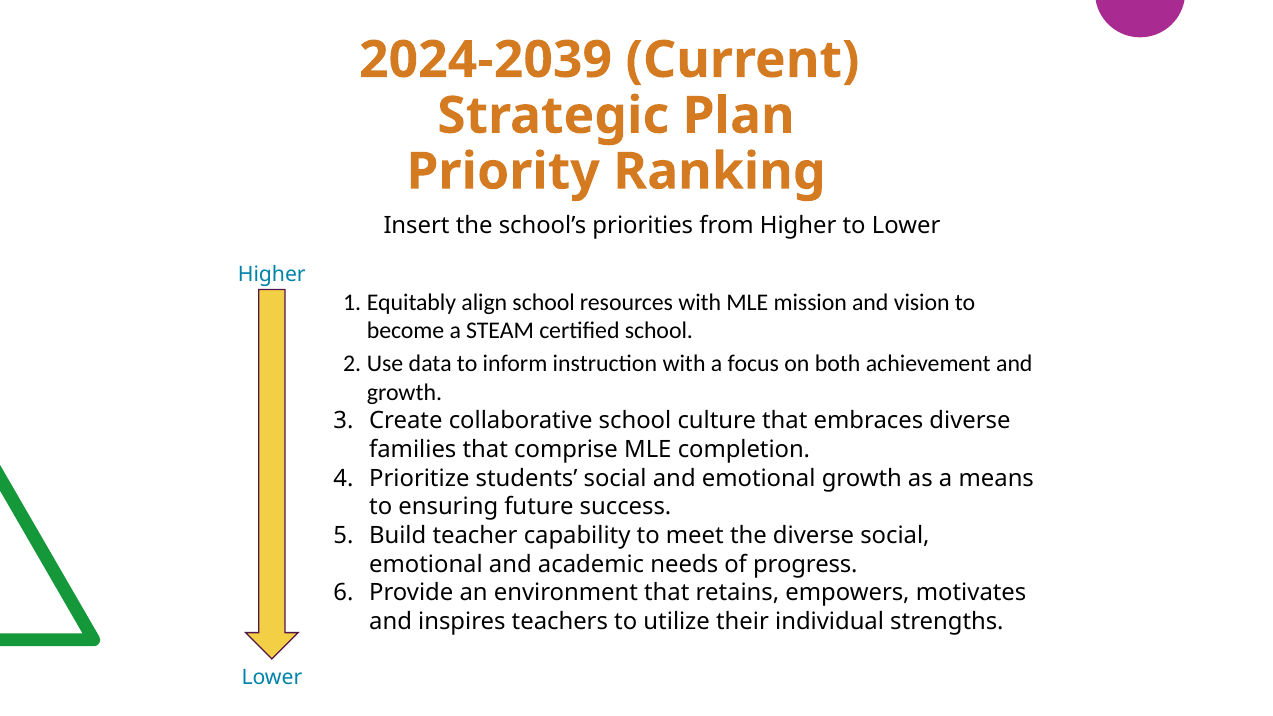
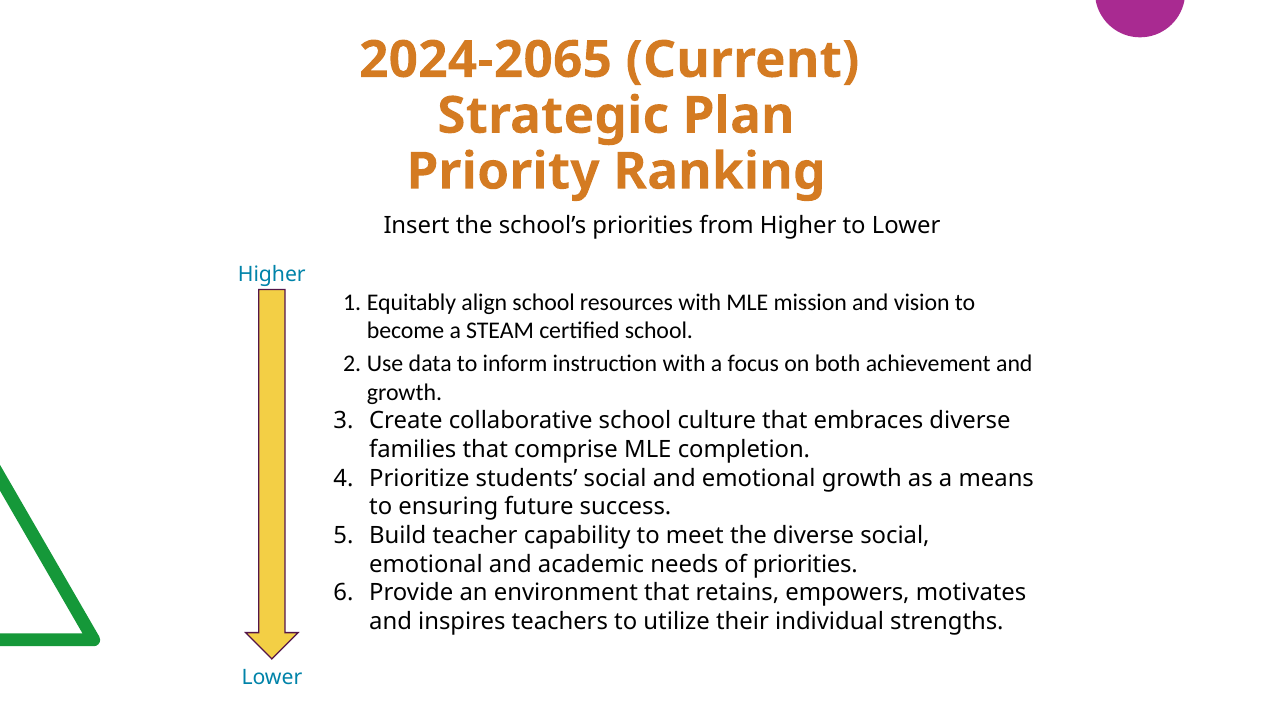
2024-2039: 2024-2039 -> 2024-2065 (486, 60)
of progress: progress -> priorities (805, 564)
